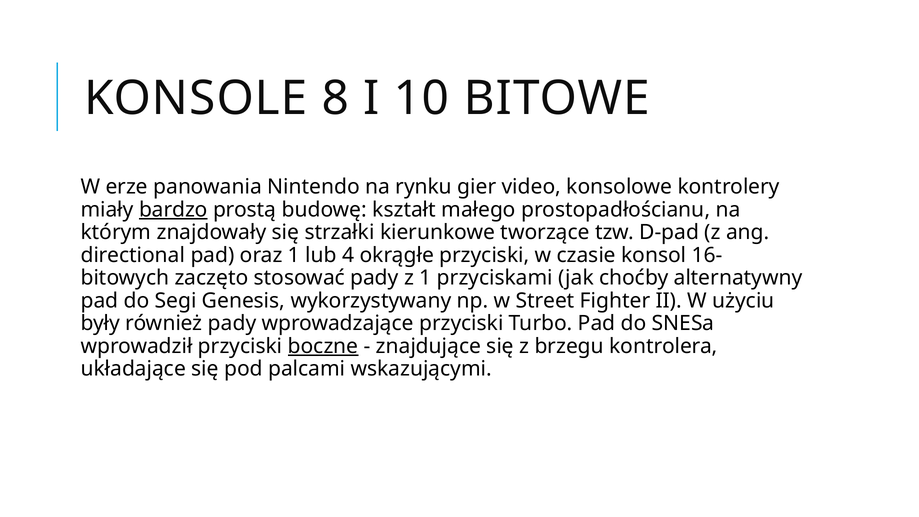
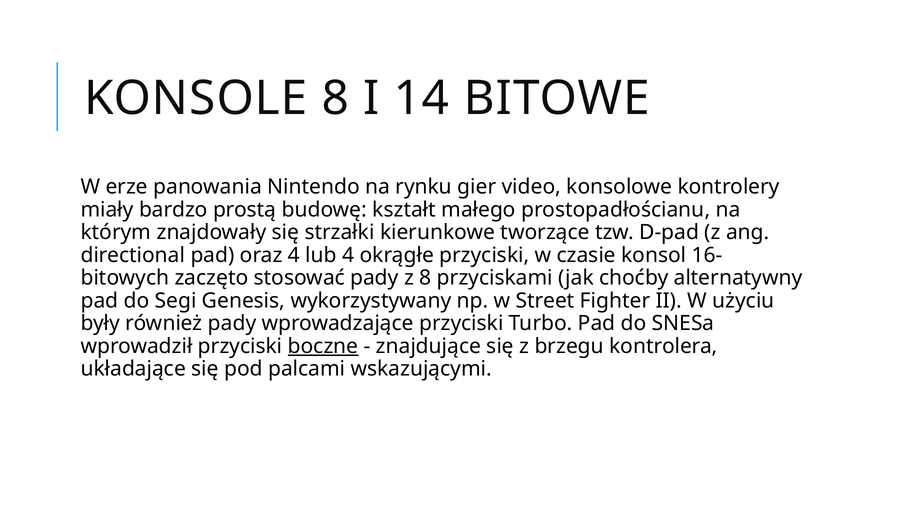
10: 10 -> 14 (422, 99)
bardzo underline: present -> none (173, 210)
oraz 1: 1 -> 4 (294, 255)
z 1: 1 -> 8 (425, 278)
